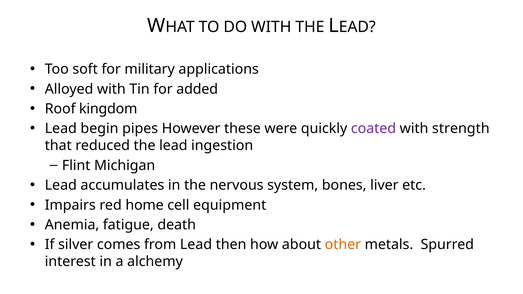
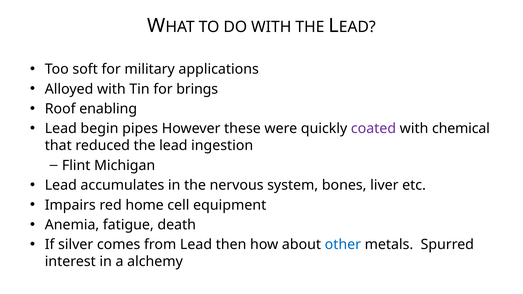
added: added -> brings (197, 89)
kingdom: kingdom -> enabling (108, 109)
strength: strength -> chemical (461, 129)
other colour: orange -> blue (343, 245)
